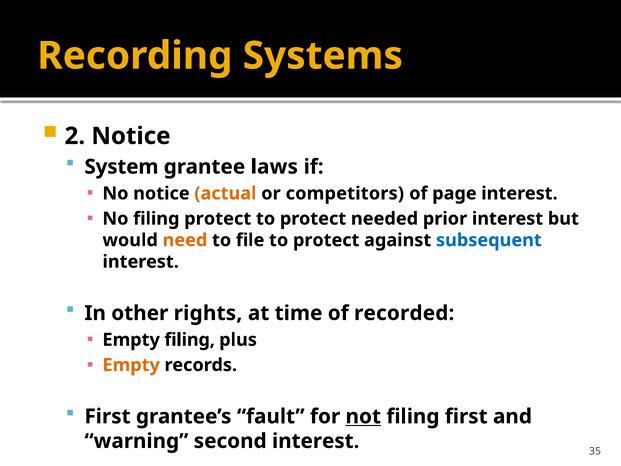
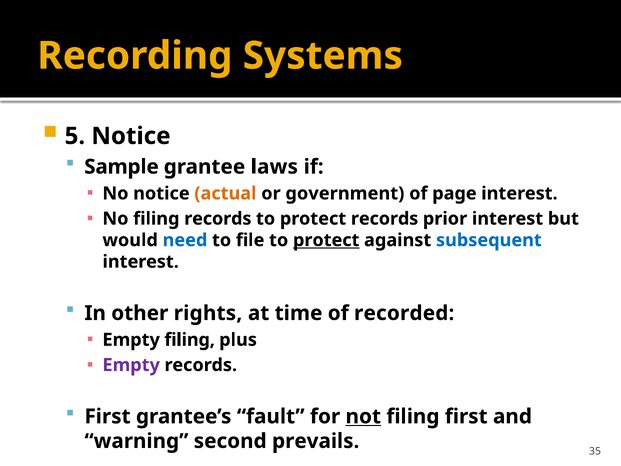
2: 2 -> 5 (75, 136)
System: System -> Sample (121, 167)
competitors: competitors -> government (345, 193)
filing protect: protect -> records (218, 219)
protect needed: needed -> records (385, 219)
need colour: orange -> blue (185, 240)
protect underline: none -> present (326, 240)
Empty colour: orange -> purple (131, 365)
second interest: interest -> prevails (316, 441)
